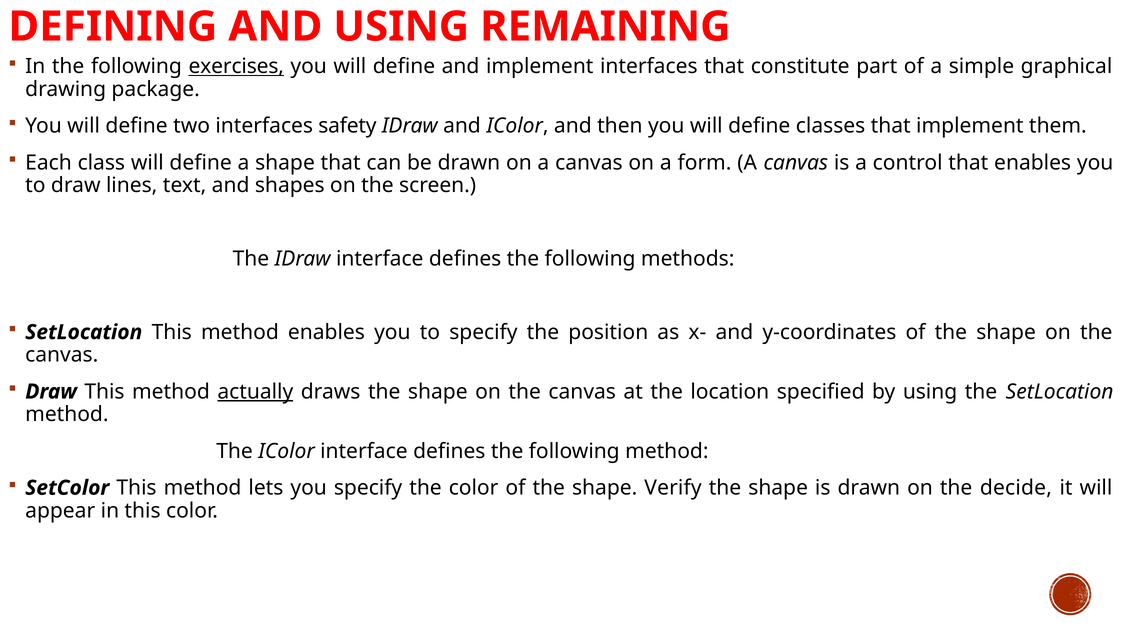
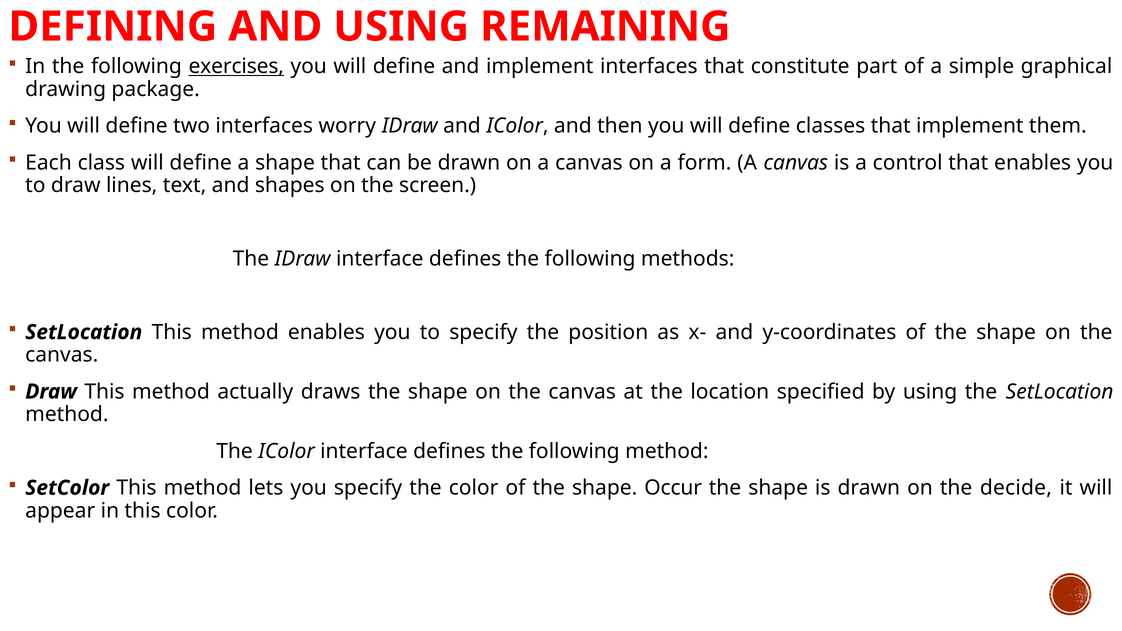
safety: safety -> worry (347, 126)
actually underline: present -> none (255, 392)
Verify: Verify -> Occur (673, 488)
